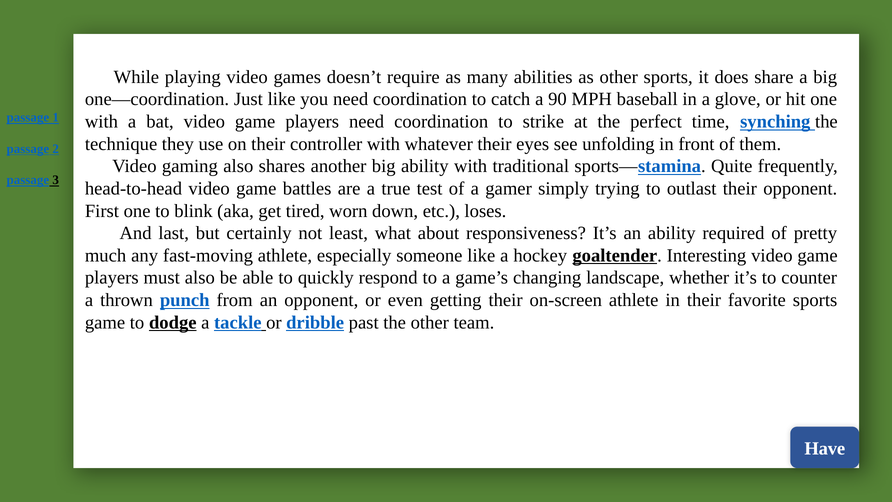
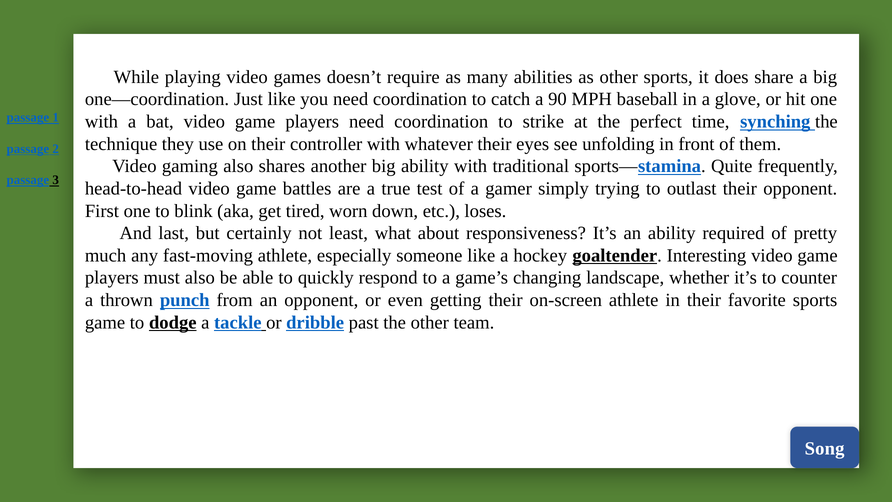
Have: Have -> Song (825, 448)
